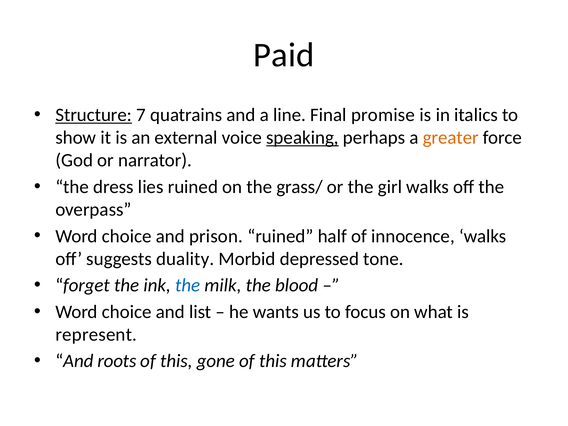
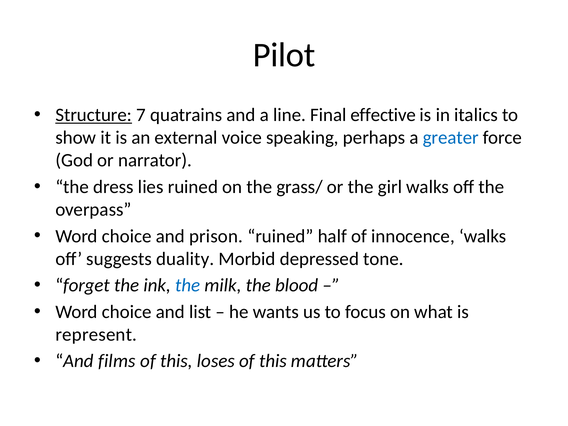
Paid: Paid -> Pilot (284, 55)
promise: promise -> effective (383, 115)
speaking underline: present -> none (302, 138)
greater colour: orange -> blue (451, 138)
roots: roots -> films (117, 361)
gone: gone -> loses (216, 361)
